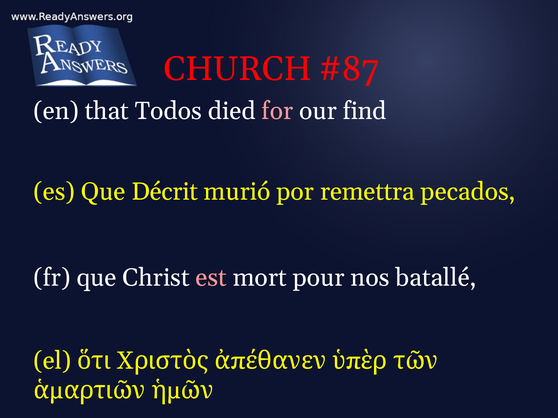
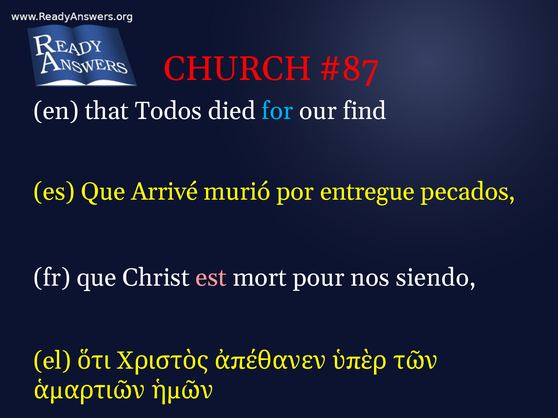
for colour: pink -> light blue (277, 111)
Décrit: Décrit -> Arrivé (165, 192)
remettra: remettra -> entregue (367, 192)
batallé: batallé -> siendo (436, 278)
